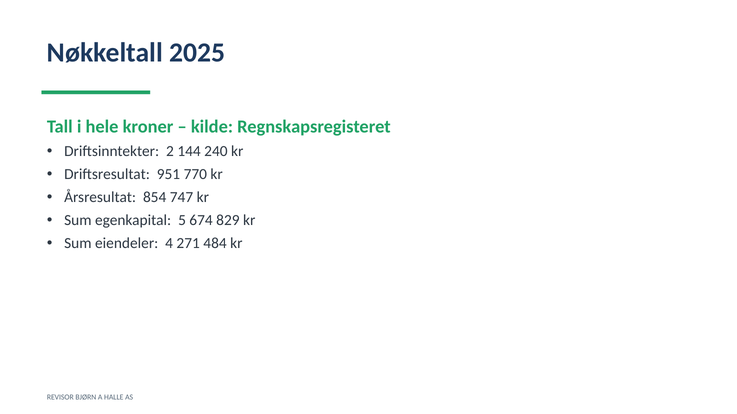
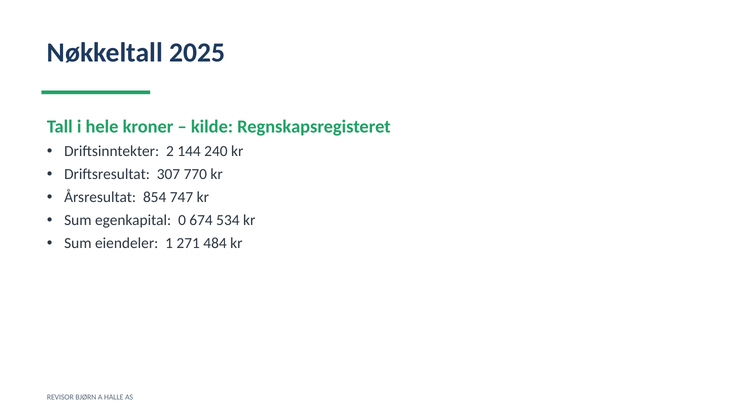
951: 951 -> 307 (168, 175)
5: 5 -> 0 (182, 221)
829: 829 -> 534 (228, 221)
4: 4 -> 1 (169, 244)
